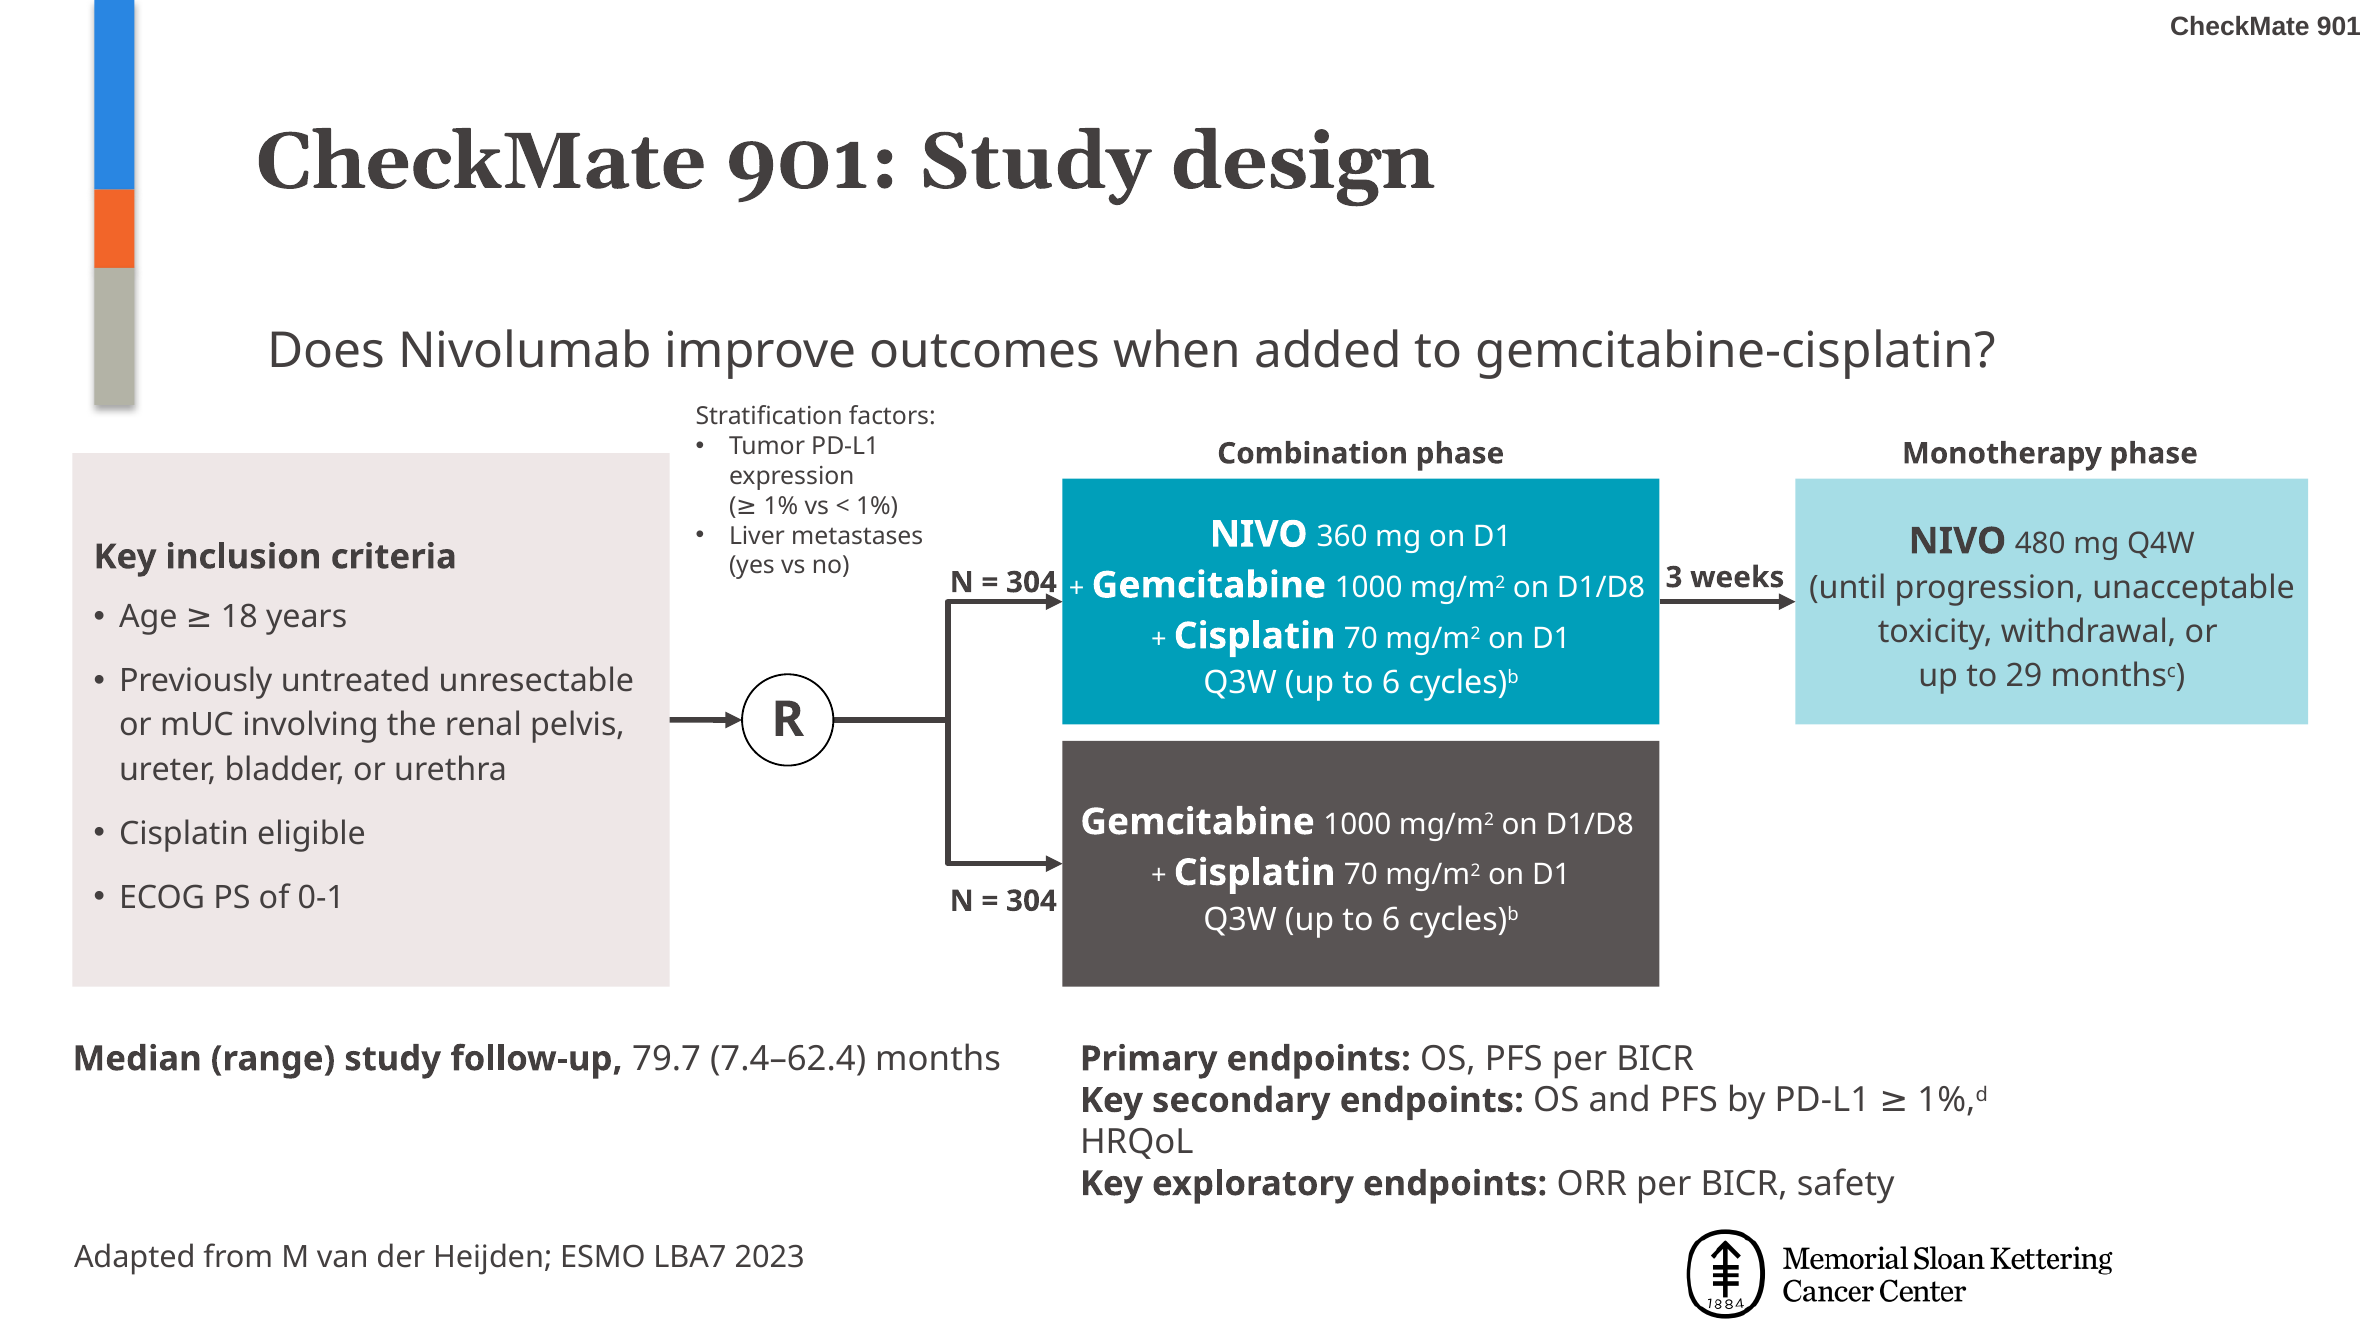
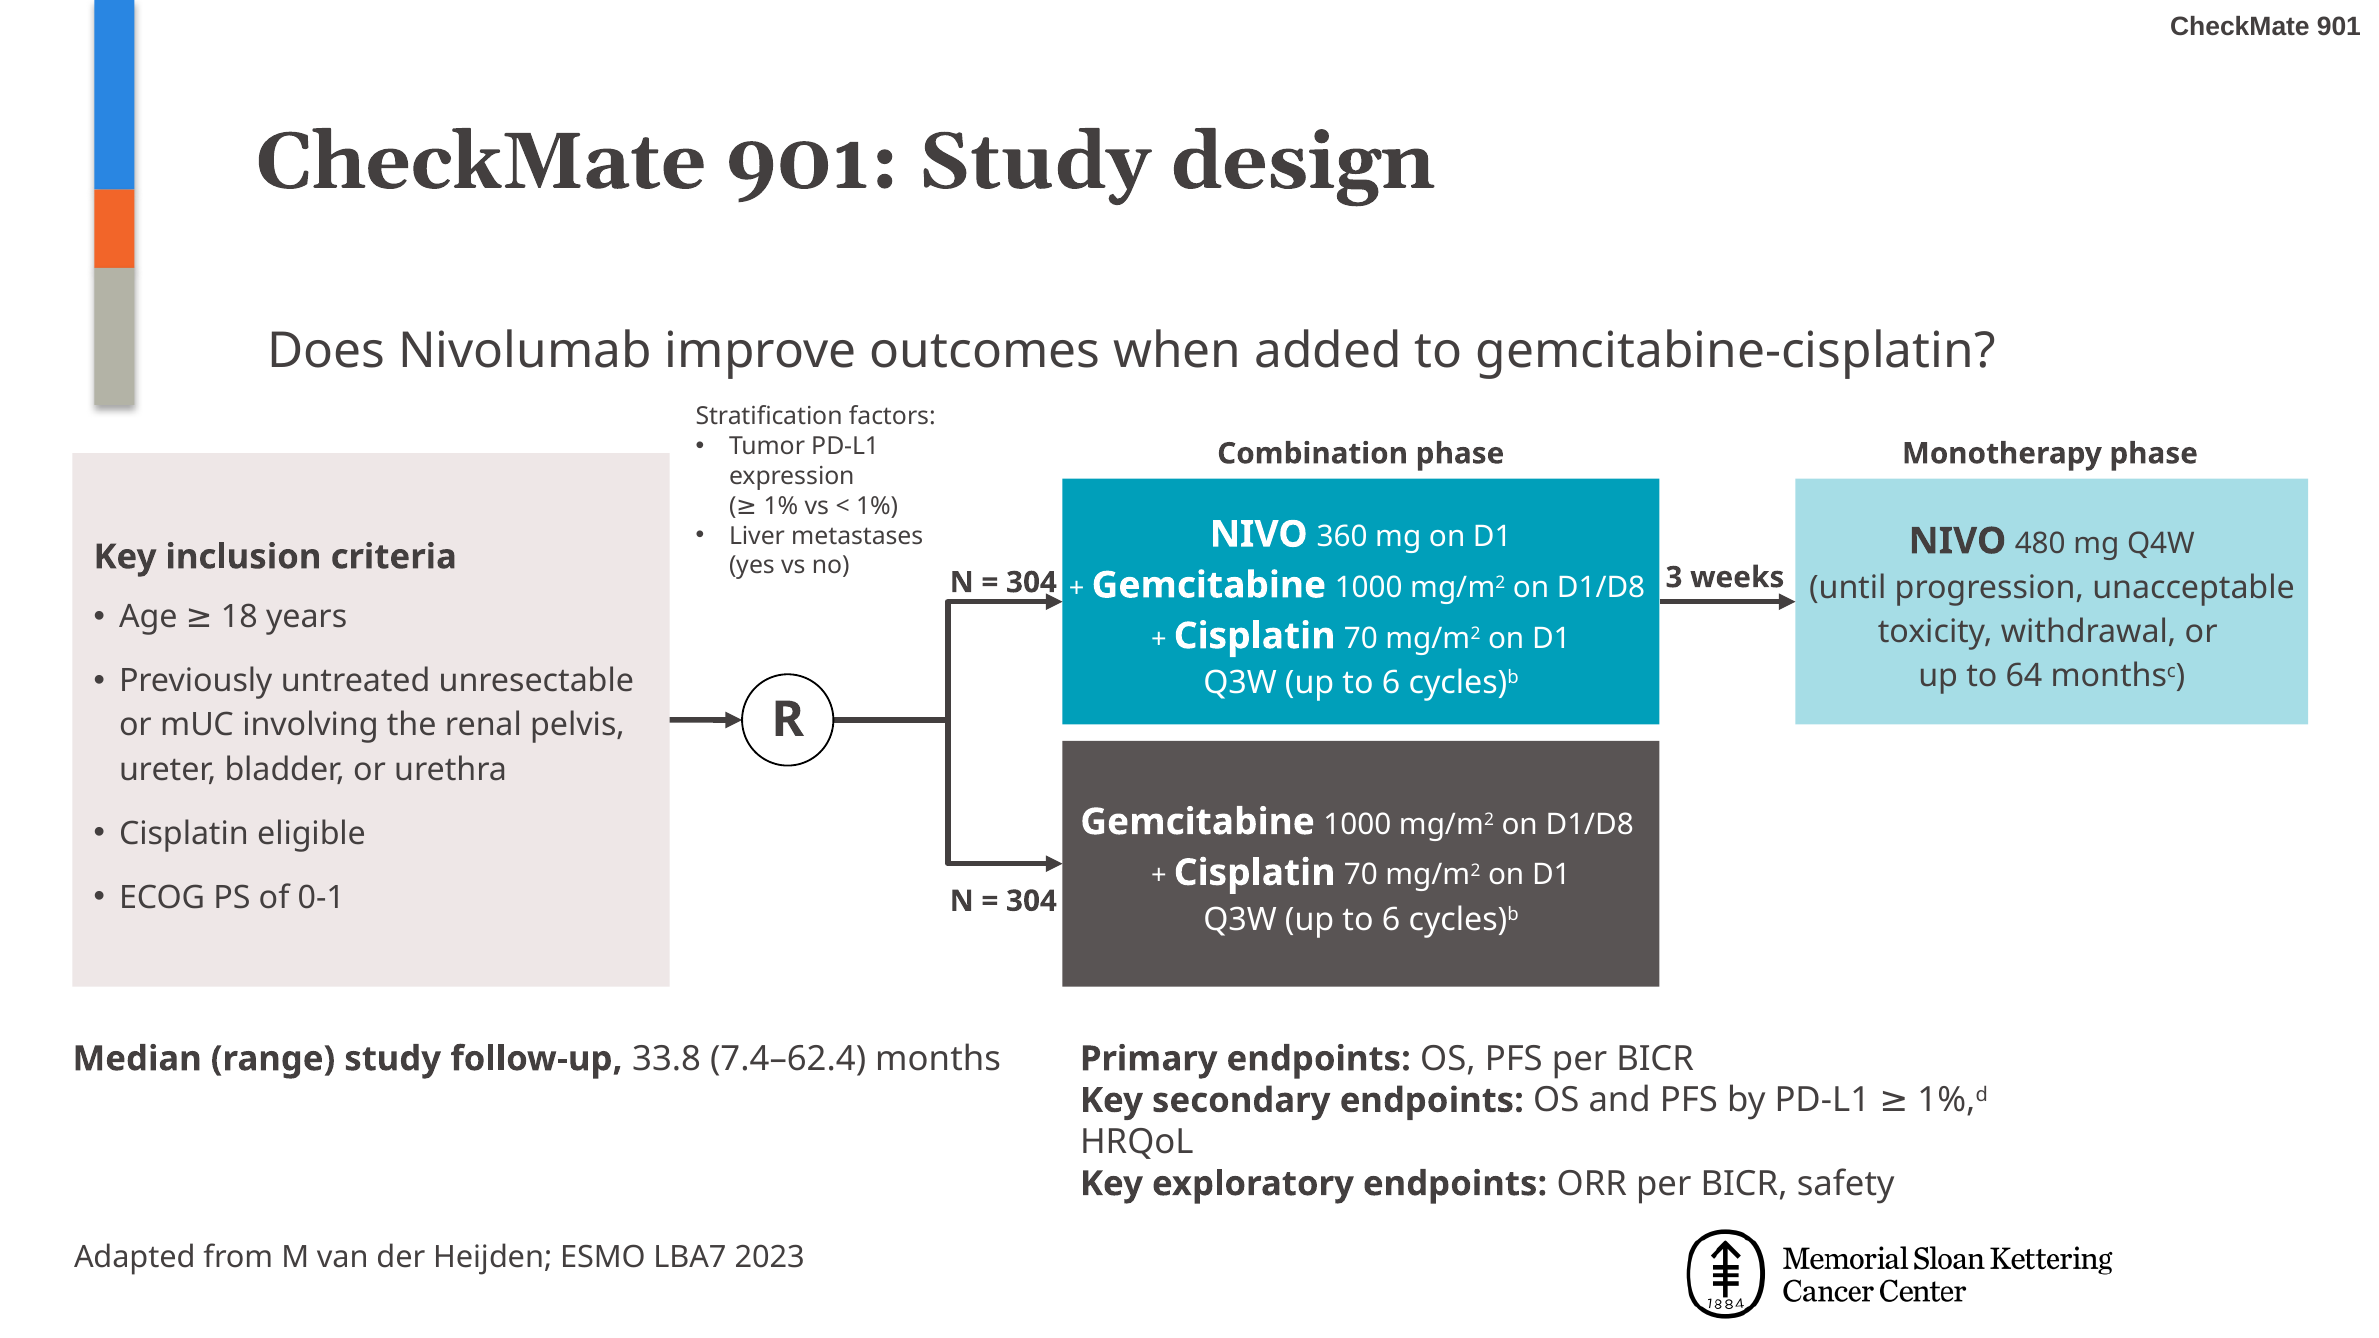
29: 29 -> 64 (2024, 676)
79.7: 79.7 -> 33.8 (667, 1059)
